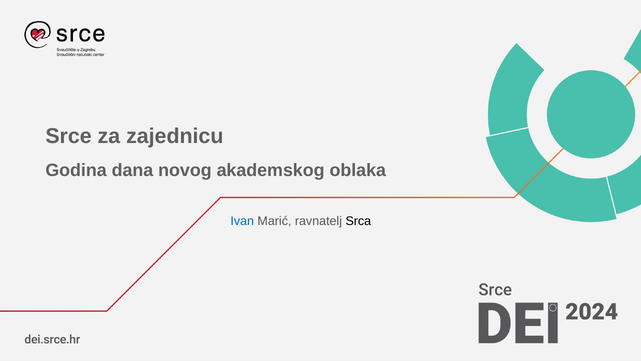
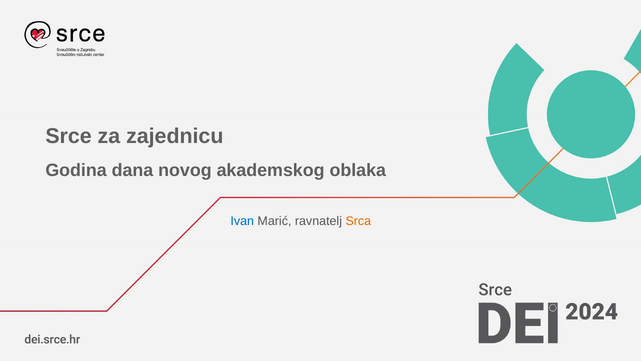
Srca colour: black -> orange (358, 221)
